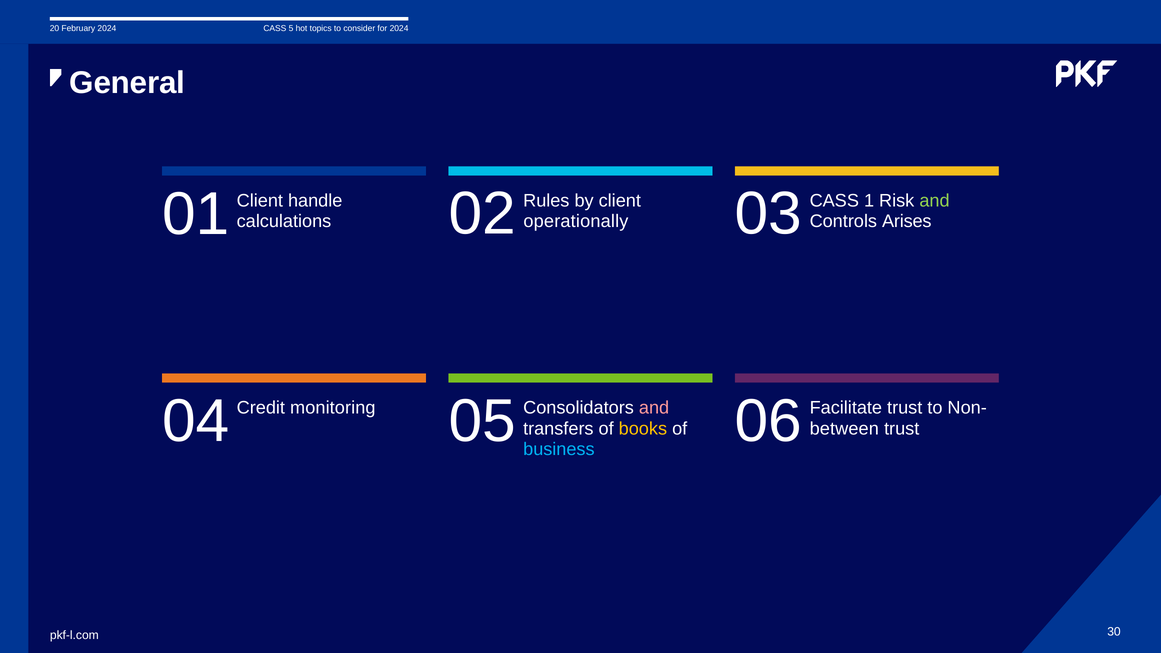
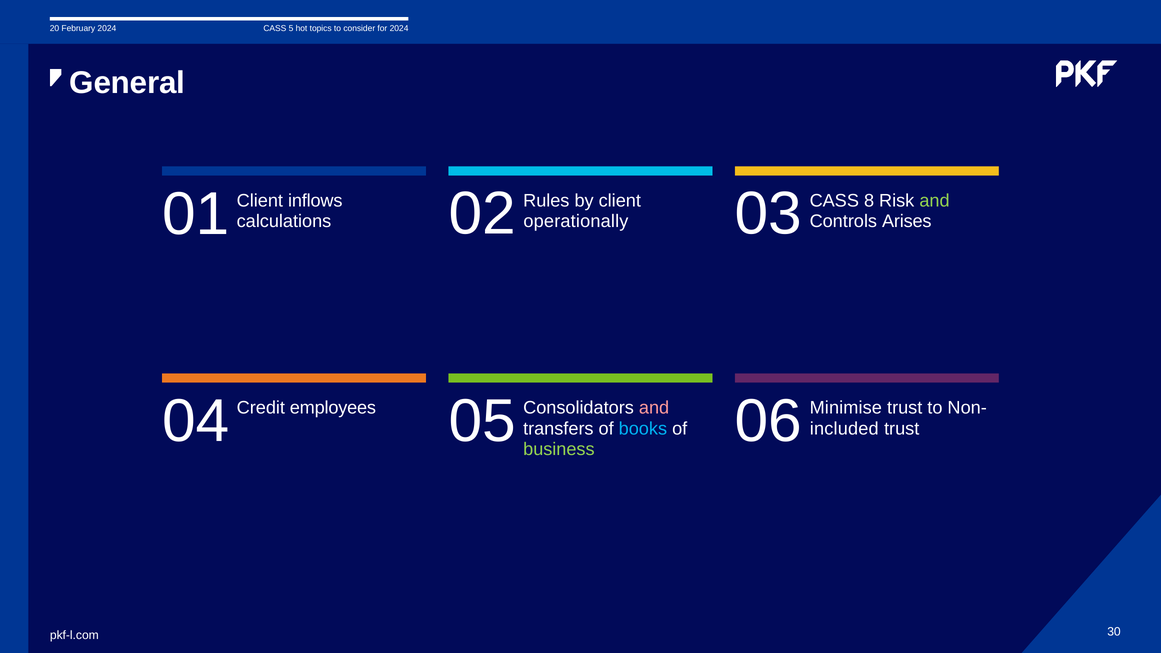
handle: handle -> inflows (315, 201)
1: 1 -> 8 (869, 201)
monitoring: monitoring -> employees (333, 408)
Facilitate: Facilitate -> Minimise (846, 408)
books colour: yellow -> light blue (643, 429)
between: between -> included (844, 429)
business colour: light blue -> light green (559, 449)
